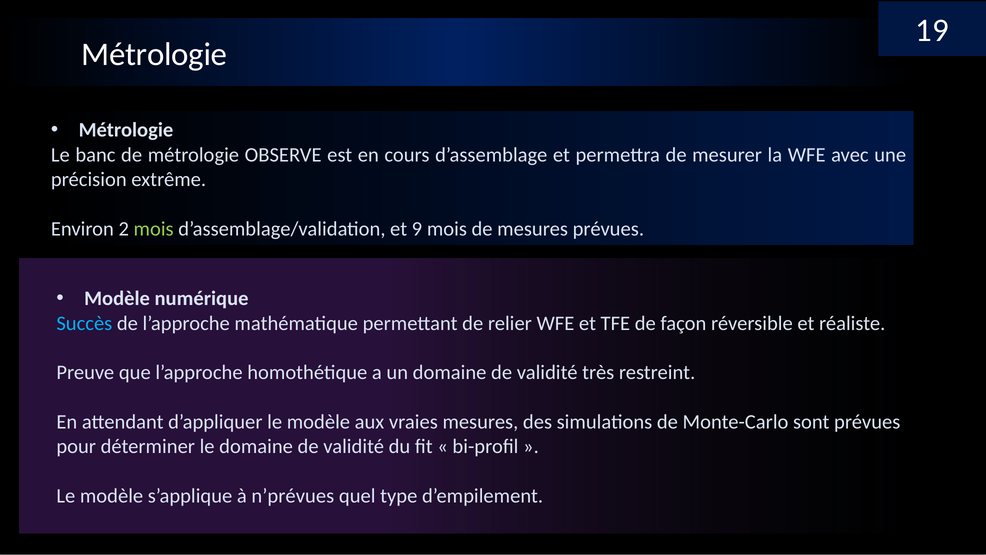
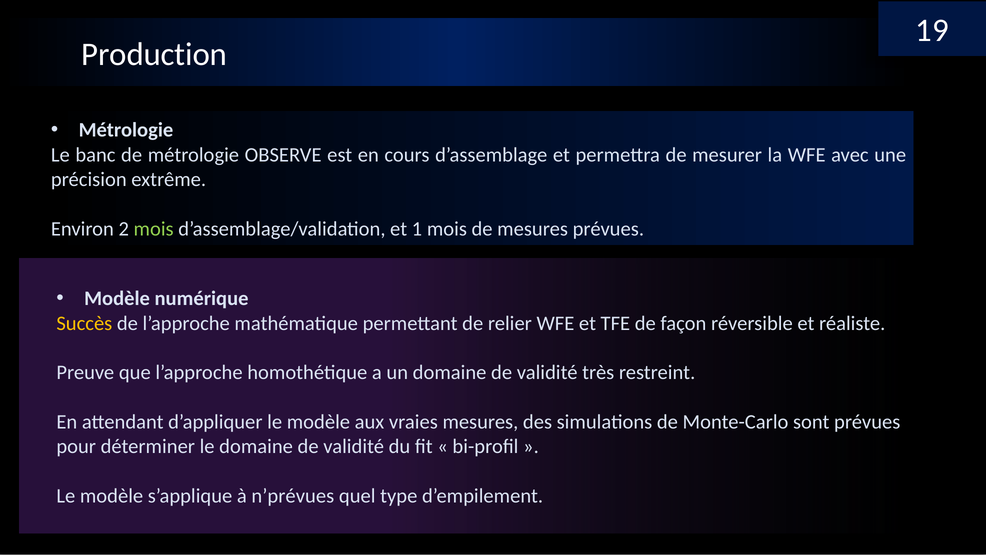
Métrologie: Métrologie -> Production (154, 54)
9: 9 -> 1 (417, 229)
Succès colour: light blue -> yellow (84, 323)
